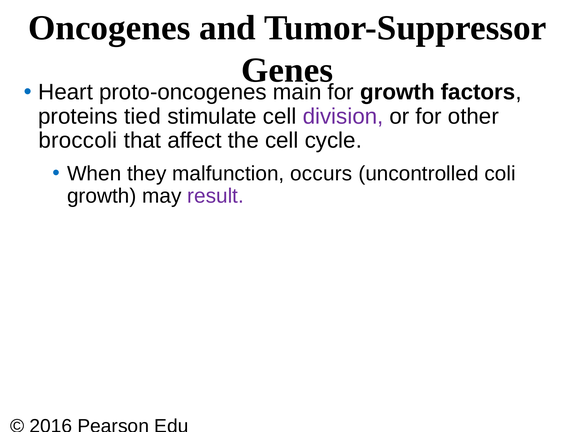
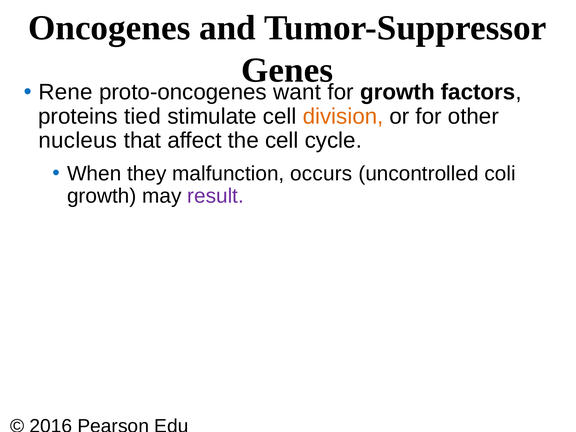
Heart: Heart -> Rene (65, 92)
main: main -> want (297, 92)
division colour: purple -> orange (343, 116)
broccoli: broccoli -> nucleus (78, 141)
